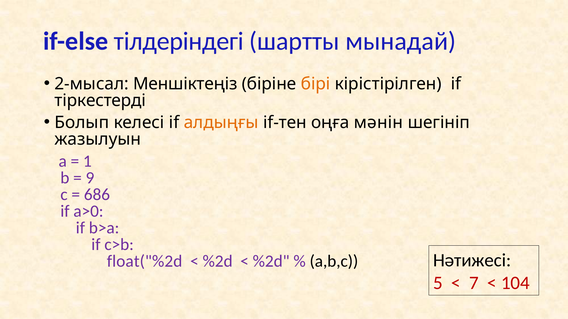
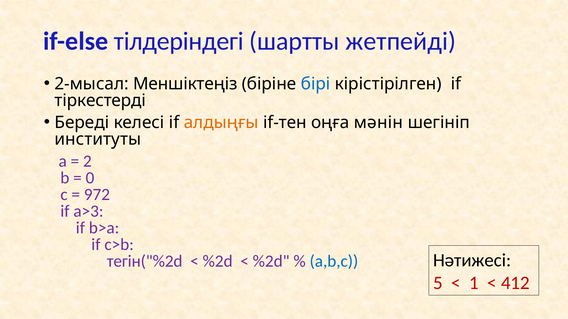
мынадай: мынадай -> жетпейді (401, 41)
бірі colour: orange -> blue (316, 84)
Болып: Болып -> Береді (82, 123)
жазылуын: жазылуын -> институты (98, 139)
1: 1 -> 2 (87, 161)
9: 9 -> 0 (90, 178)
686: 686 -> 972 (97, 195)
a>0: a>0 -> a>3 (88, 212)
float("%2d: float("%2d -> тегін("%2d (145, 262)
a,b,c colour: black -> blue (334, 262)
7: 7 -> 1 (474, 283)
104: 104 -> 412 (515, 283)
